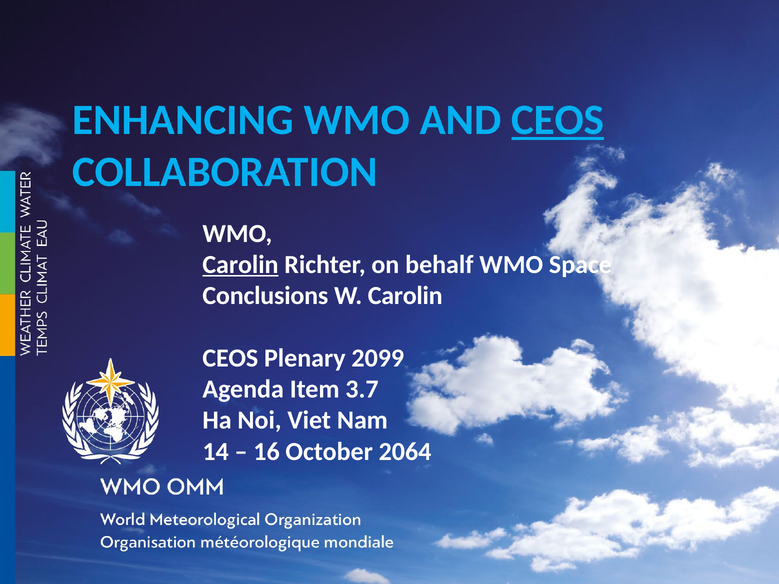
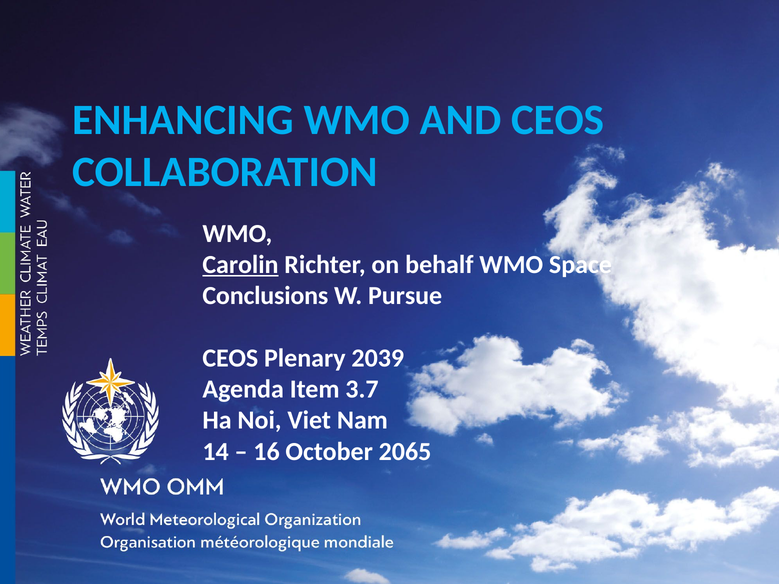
CEOS underline: present -> none (558, 120)
W Carolin: Carolin -> Pursue (405, 296)
2099: 2099 -> 2039 (378, 358)
2064: 2064 -> 2065 (405, 452)
